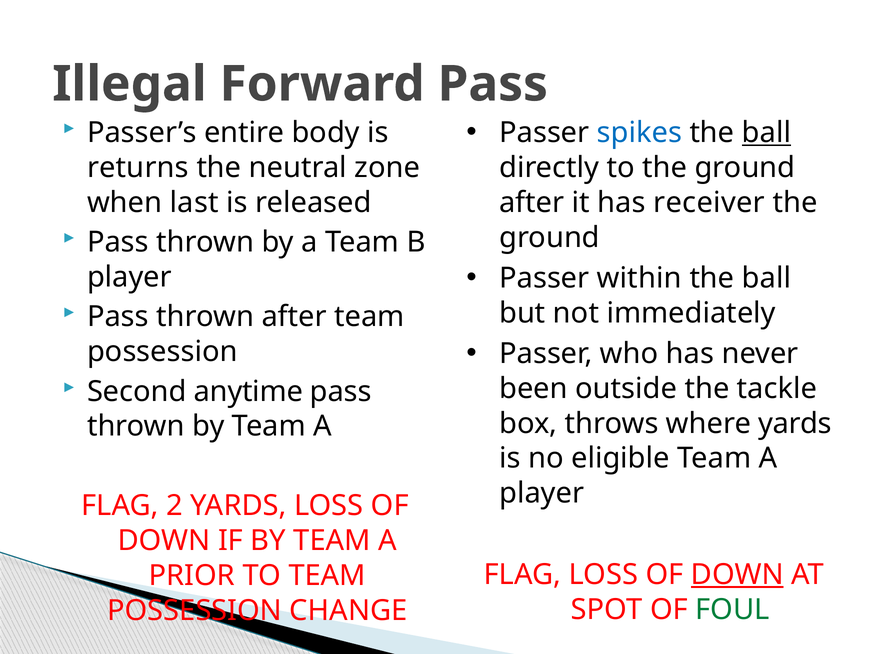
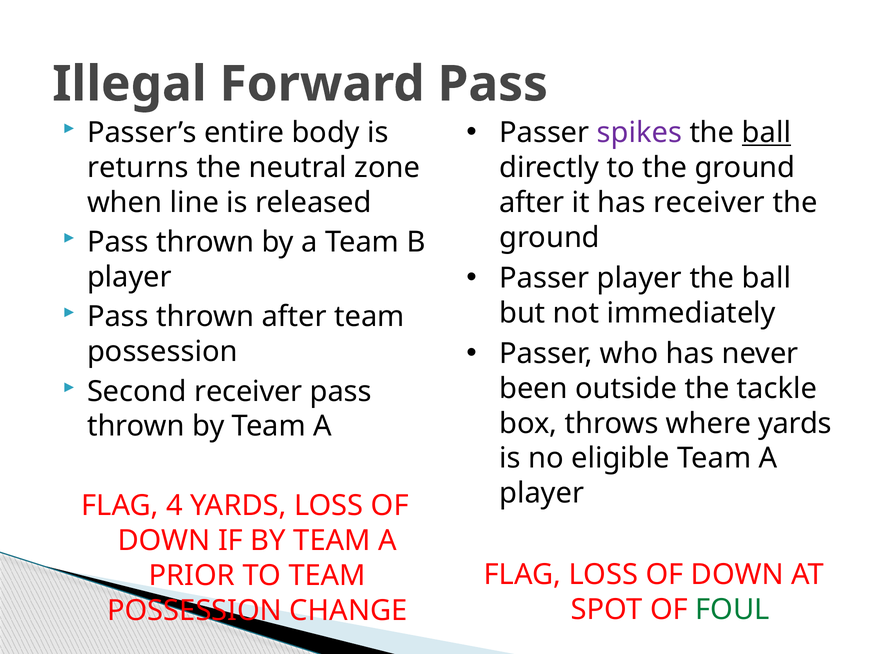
spikes colour: blue -> purple (639, 133)
last: last -> line (194, 203)
Passer within: within -> player (639, 278)
Second anytime: anytime -> receiver (248, 391)
2: 2 -> 4 (174, 506)
DOWN underline: present -> none (737, 575)
